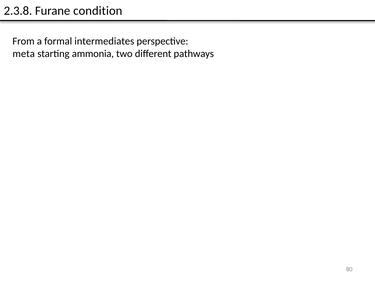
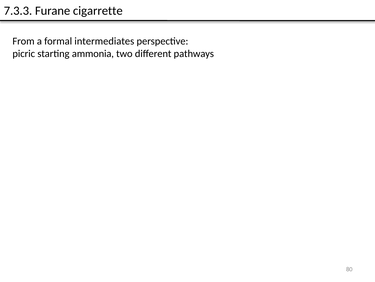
2.3.8: 2.3.8 -> 7.3.3 (18, 11)
condition: condition -> cigarrette (98, 11)
meta: meta -> picric (24, 54)
